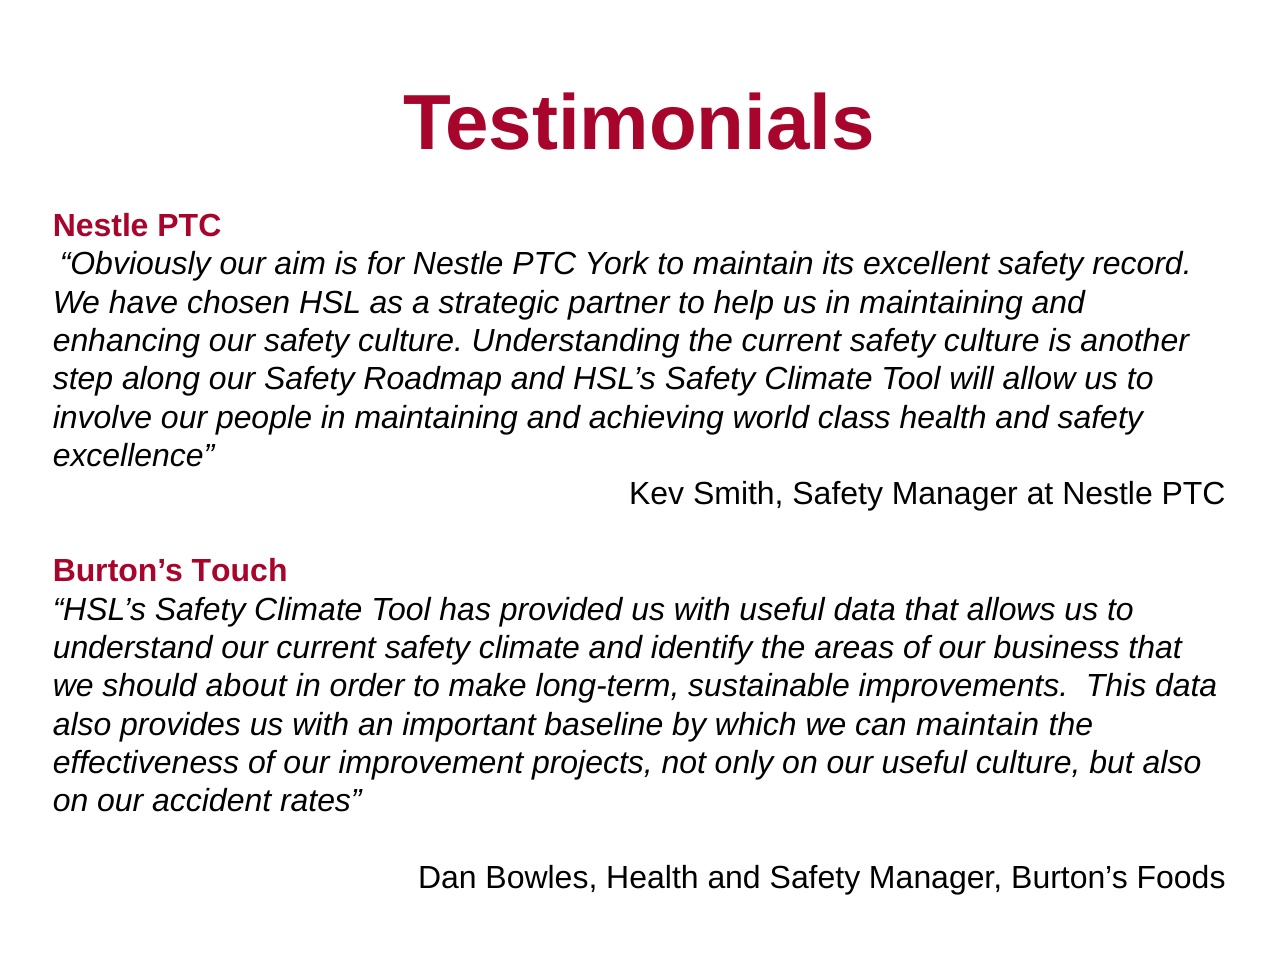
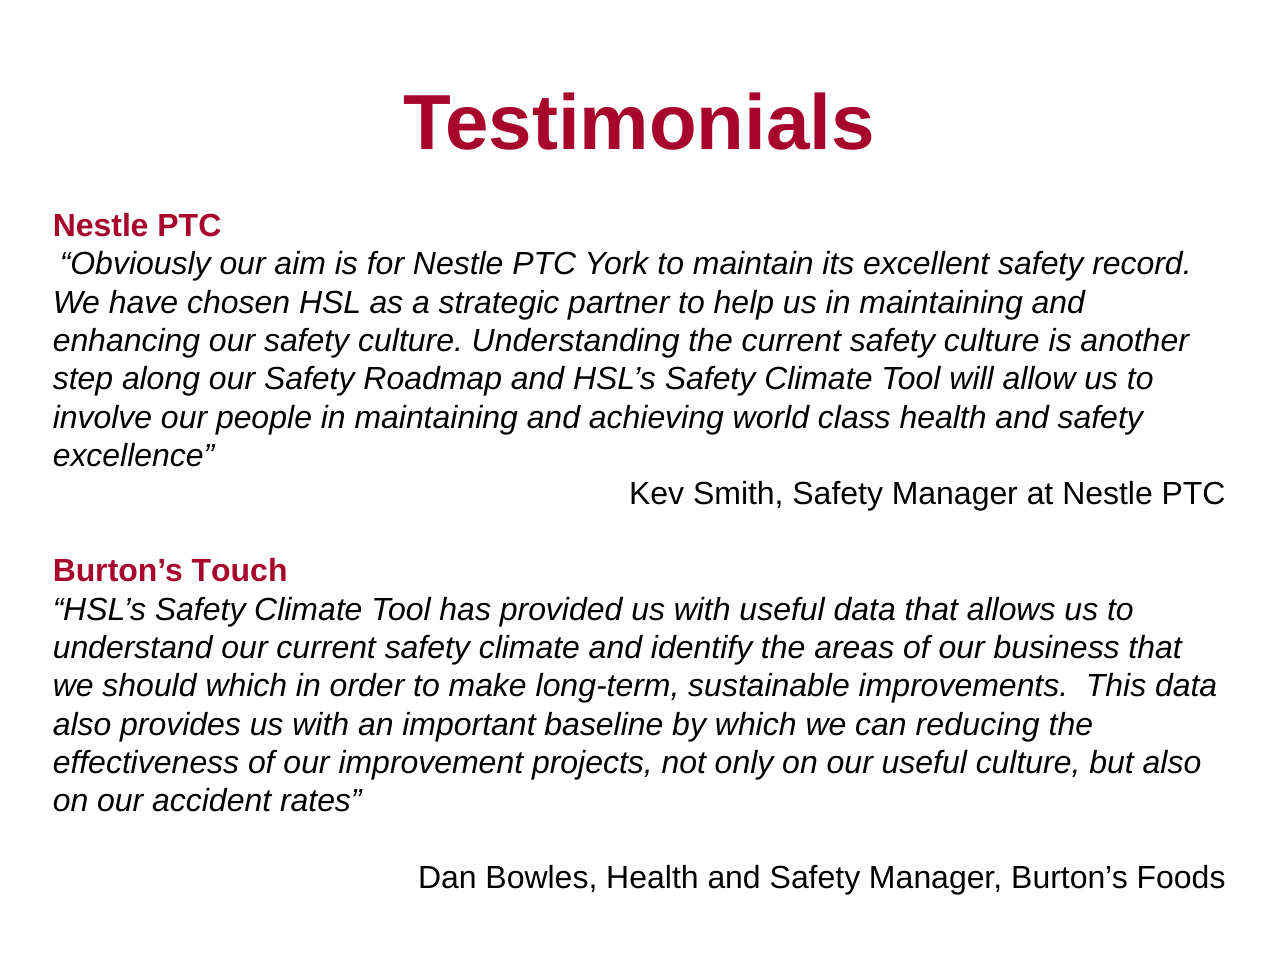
should about: about -> which (246, 686)
can maintain: maintain -> reducing (978, 725)
